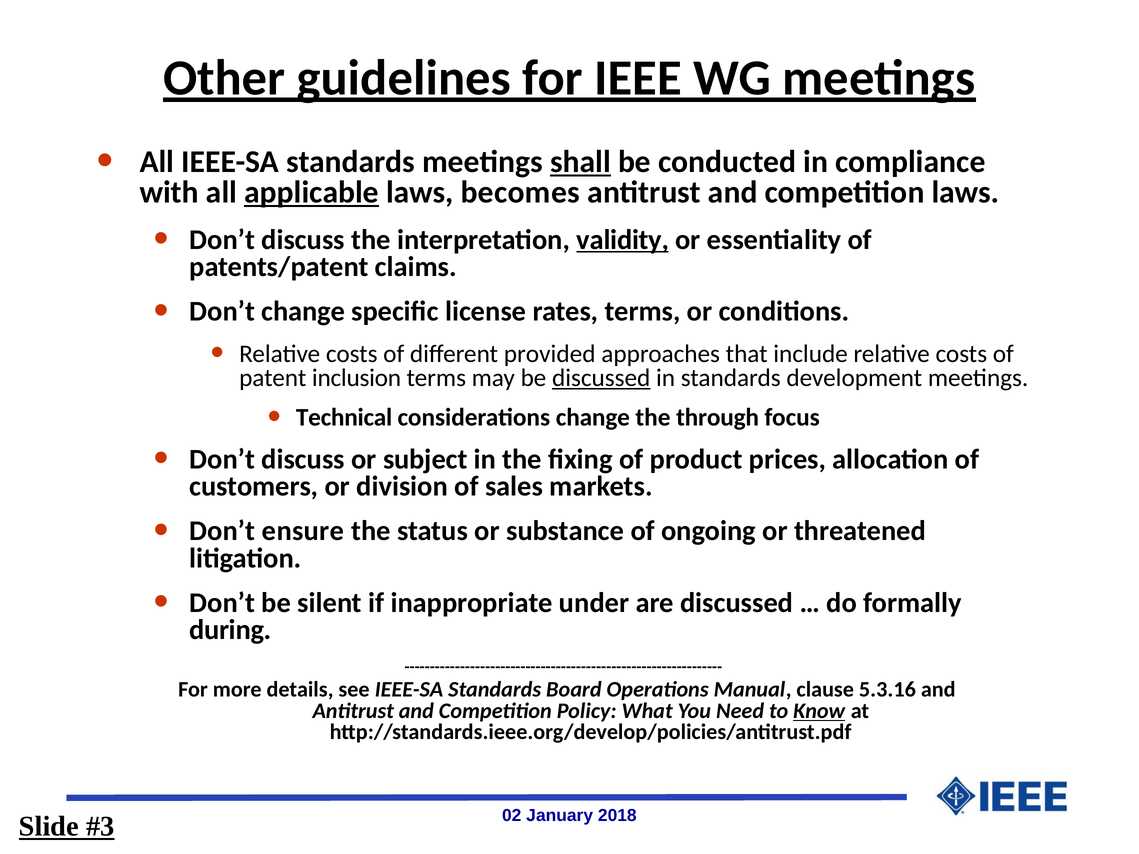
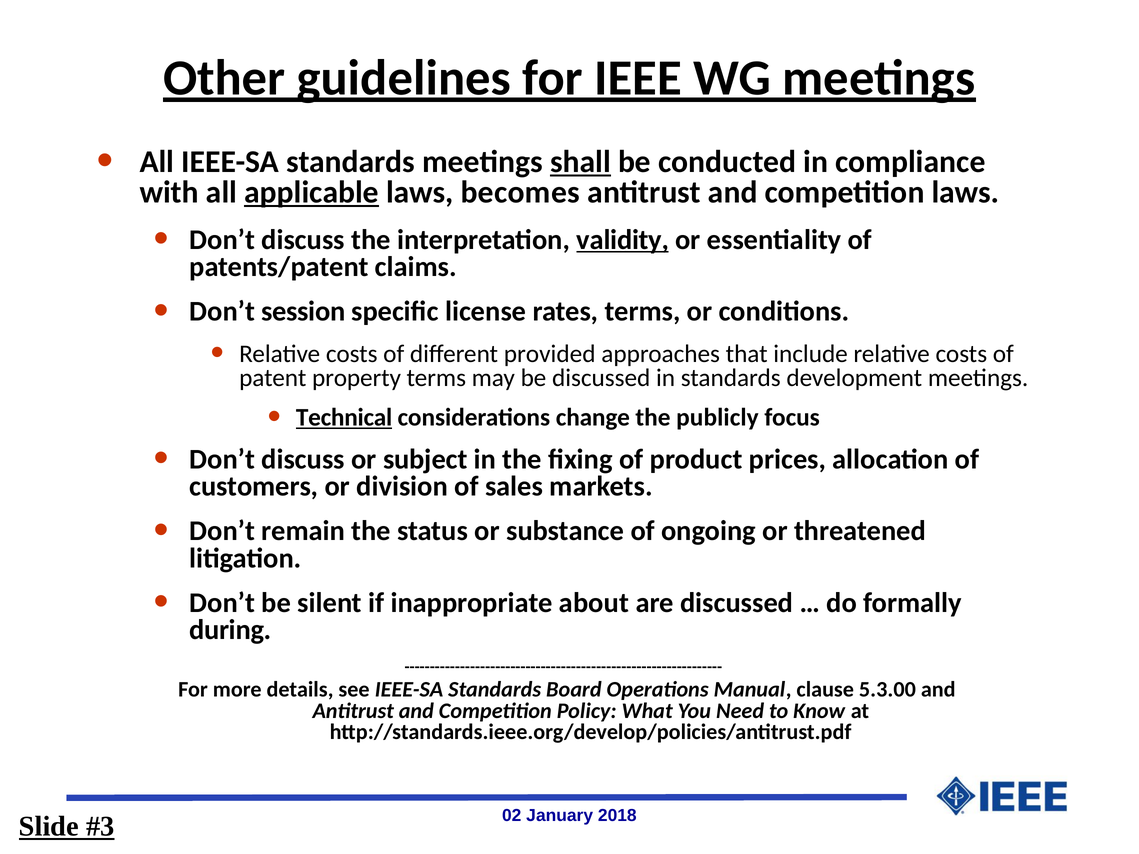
Don’t change: change -> session (303, 311)
inclusion: inclusion -> property (356, 378)
discussed underline: present -> none (601, 378)
Technical underline: none -> present (344, 418)
through: through -> publicly (717, 418)
ensure: ensure -> remain (303, 531)
under: under -> about (594, 603)
5.3.16: 5.3.16 -> 5.3.00 (887, 690)
Know underline: present -> none (819, 711)
